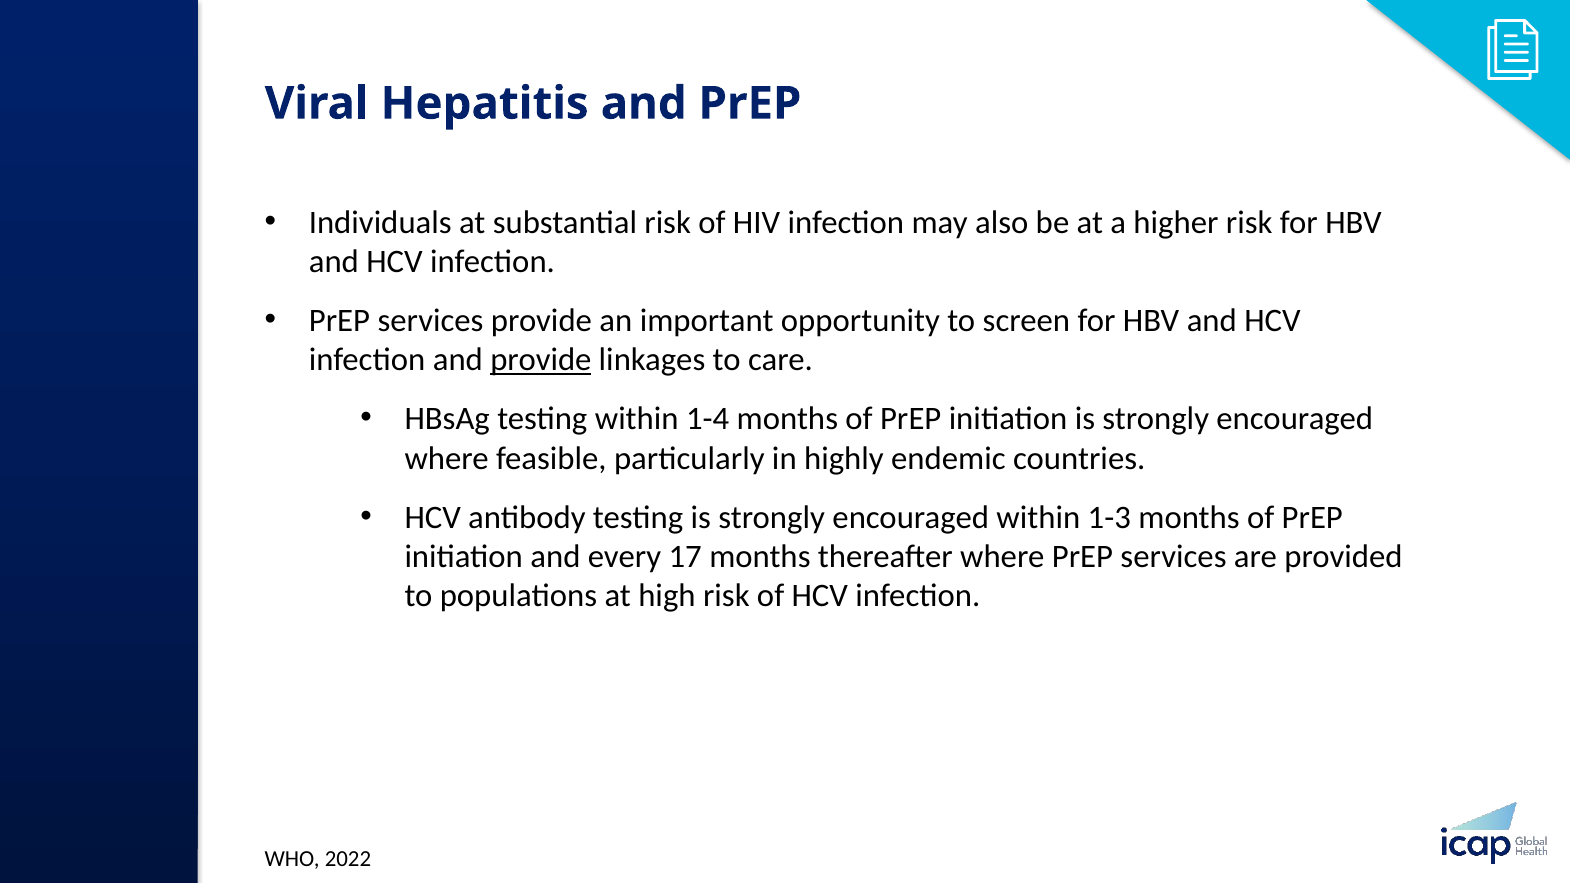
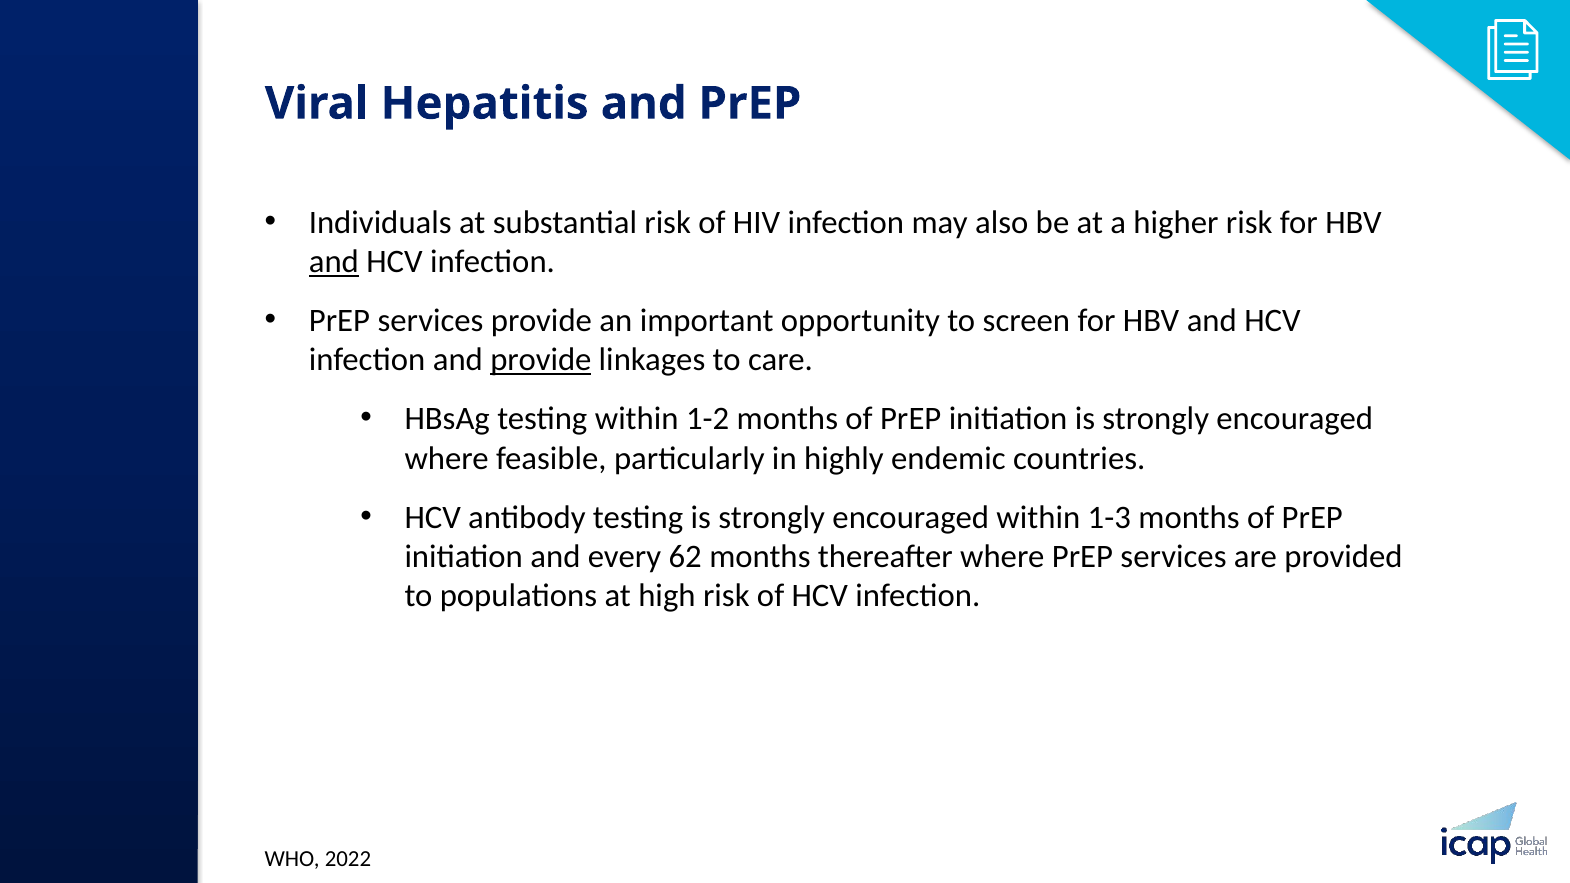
and underline: none -> present (334, 262)
1-4: 1-4 -> 1-2 (708, 419)
17: 17 -> 62 (685, 557)
